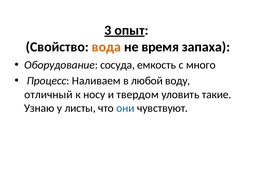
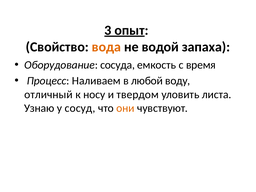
время: время -> водой (160, 47)
много: много -> время (201, 65)
такие: такие -> листа (217, 94)
листы: листы -> сосуд (80, 108)
они colour: blue -> orange (125, 108)
